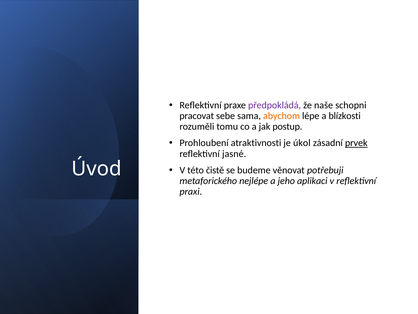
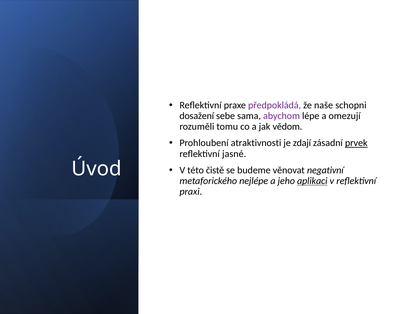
pracovat: pracovat -> dosažení (197, 116)
abychom colour: orange -> purple (282, 116)
blízkosti: blízkosti -> omezují (345, 116)
postup: postup -> vědom (287, 126)
úkol: úkol -> zdají (302, 143)
potřebuji: potřebuji -> negativní (325, 170)
aplikaci underline: none -> present (312, 181)
